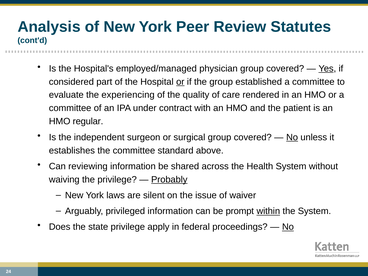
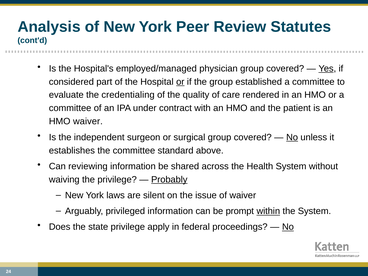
experiencing: experiencing -> credentialing (128, 95)
HMO regular: regular -> waiver (88, 121)
